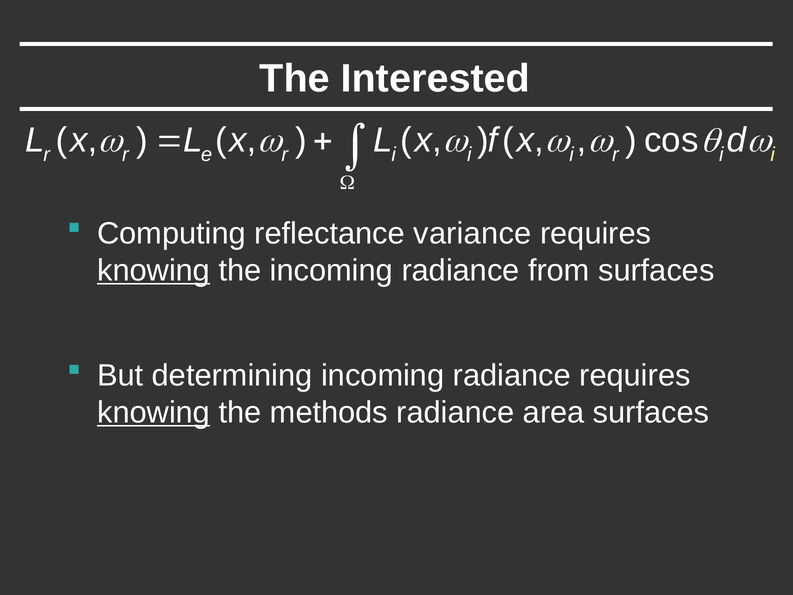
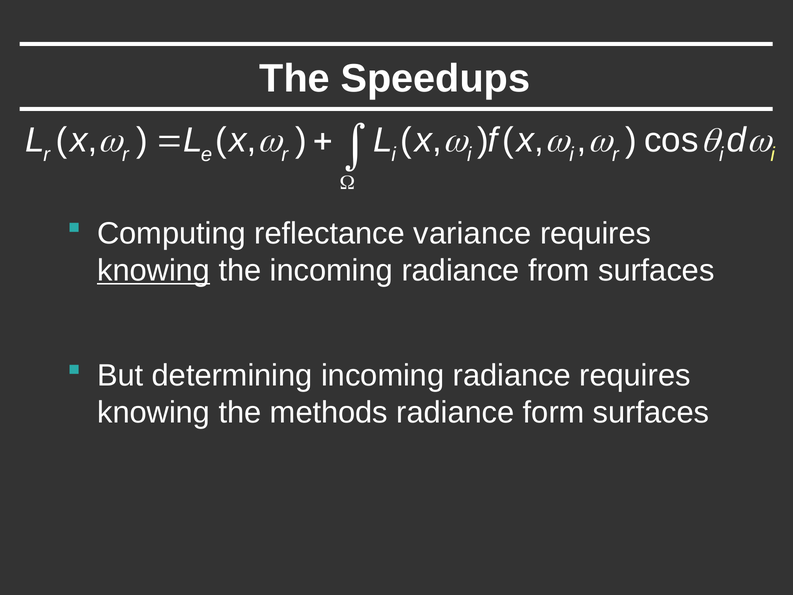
Interested: Interested -> Speedups (435, 79)
knowing underline: present -> none (154, 412)
area: area -> form (554, 412)
